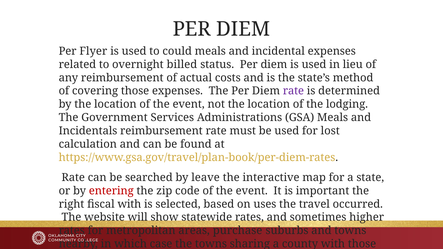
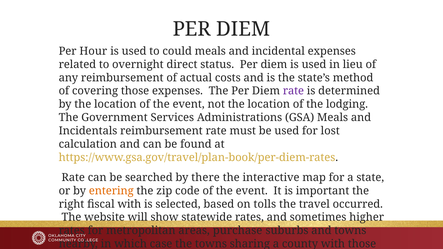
Flyer: Flyer -> Hour (93, 51)
billed: billed -> direct (182, 64)
leave: leave -> there (206, 178)
entering colour: red -> orange (111, 191)
uses: uses -> tolls (265, 204)
